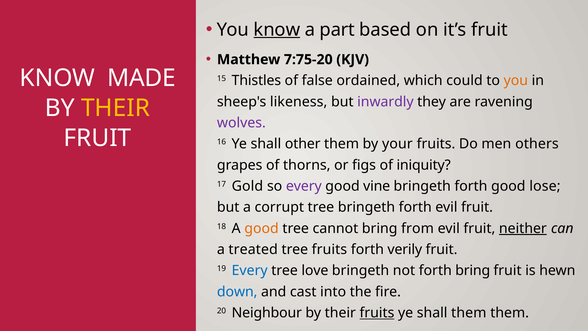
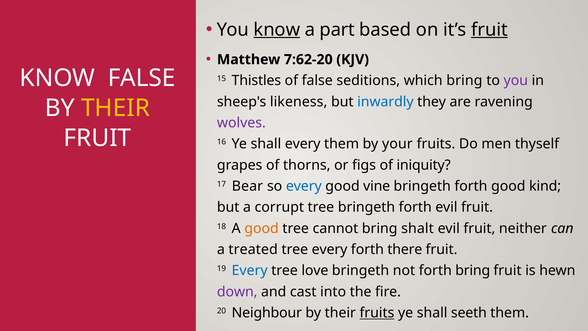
fruit underline: none -> present (489, 30)
7:75-20: 7:75-20 -> 7:62-20 (308, 60)
KNOW MADE: MADE -> FALSE (142, 78)
ordained: ordained -> seditions (368, 81)
which could: could -> bring (464, 81)
you colour: orange -> purple (516, 81)
inwardly colour: purple -> blue (385, 102)
shall other: other -> every (303, 144)
others: others -> thyself (537, 144)
Gold: Gold -> Bear (247, 186)
every colour: purple -> blue (304, 186)
lose: lose -> kind (545, 186)
from: from -> shalt (418, 228)
neither underline: present -> none (523, 228)
tree fruits: fruits -> every (330, 249)
verily: verily -> there (405, 249)
down colour: blue -> purple (237, 292)
shall them: them -> seeth (469, 313)
